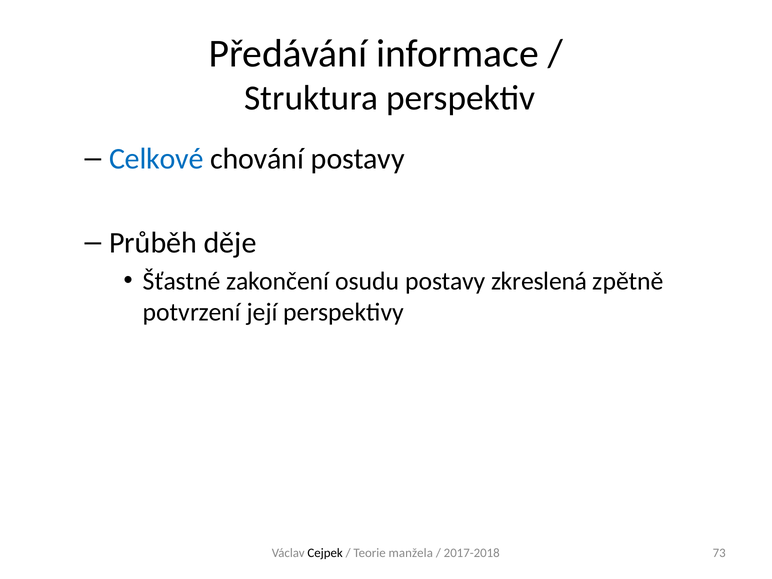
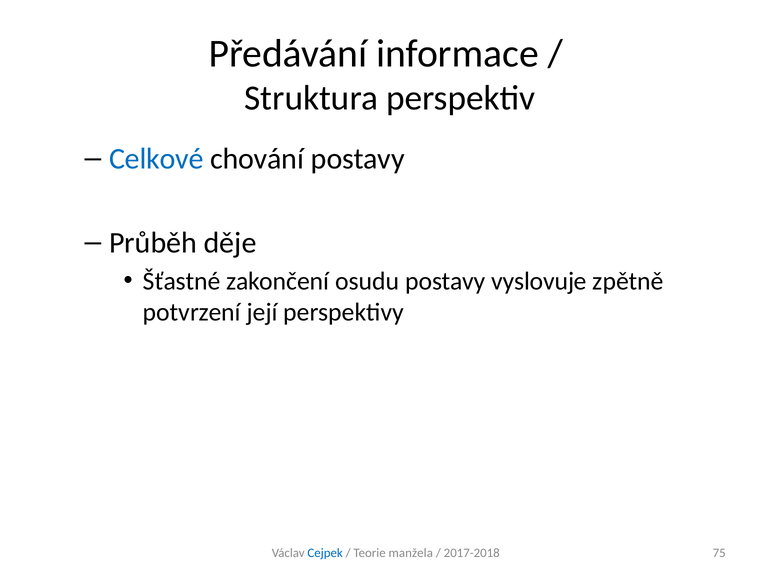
zkreslená: zkreslená -> vyslovuje (539, 281)
Cejpek colour: black -> blue (325, 553)
73: 73 -> 75 (719, 553)
